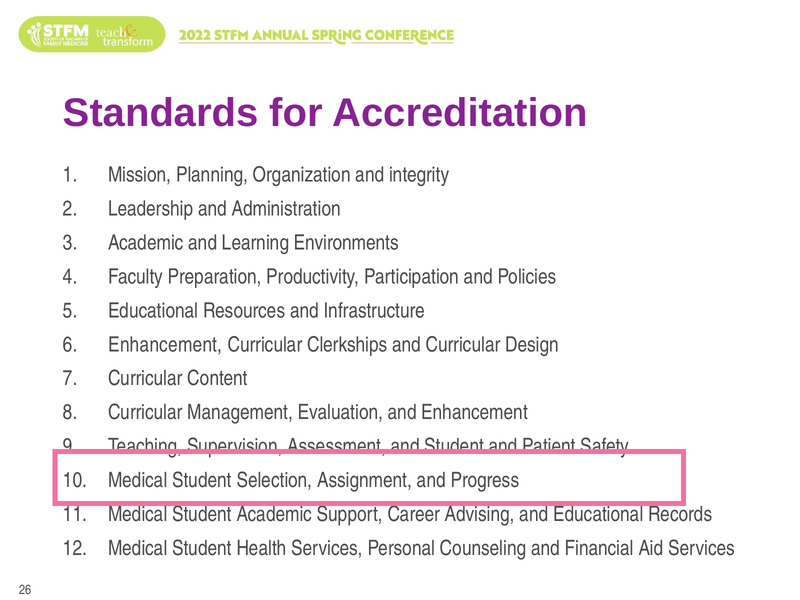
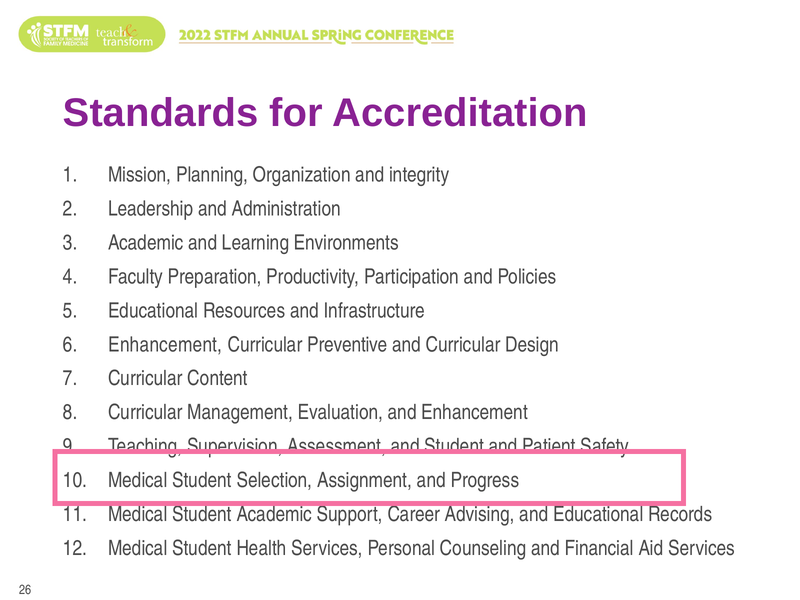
Clerkships: Clerkships -> Preventive (347, 345)
